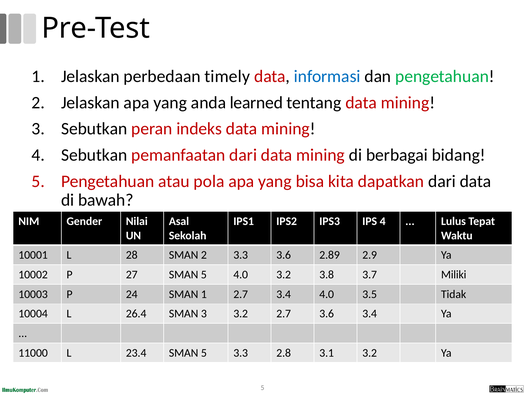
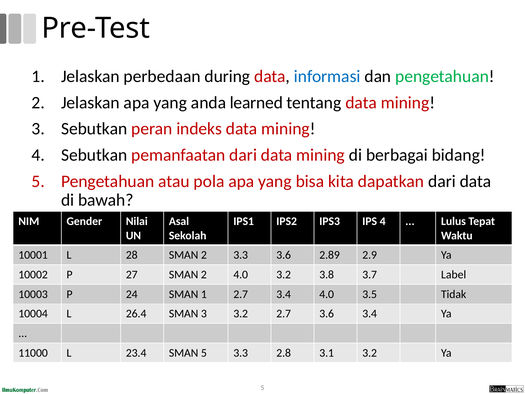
timely: timely -> during (227, 76)
27 SMAN 5: 5 -> 2 (204, 274)
Miliki: Miliki -> Label (454, 274)
